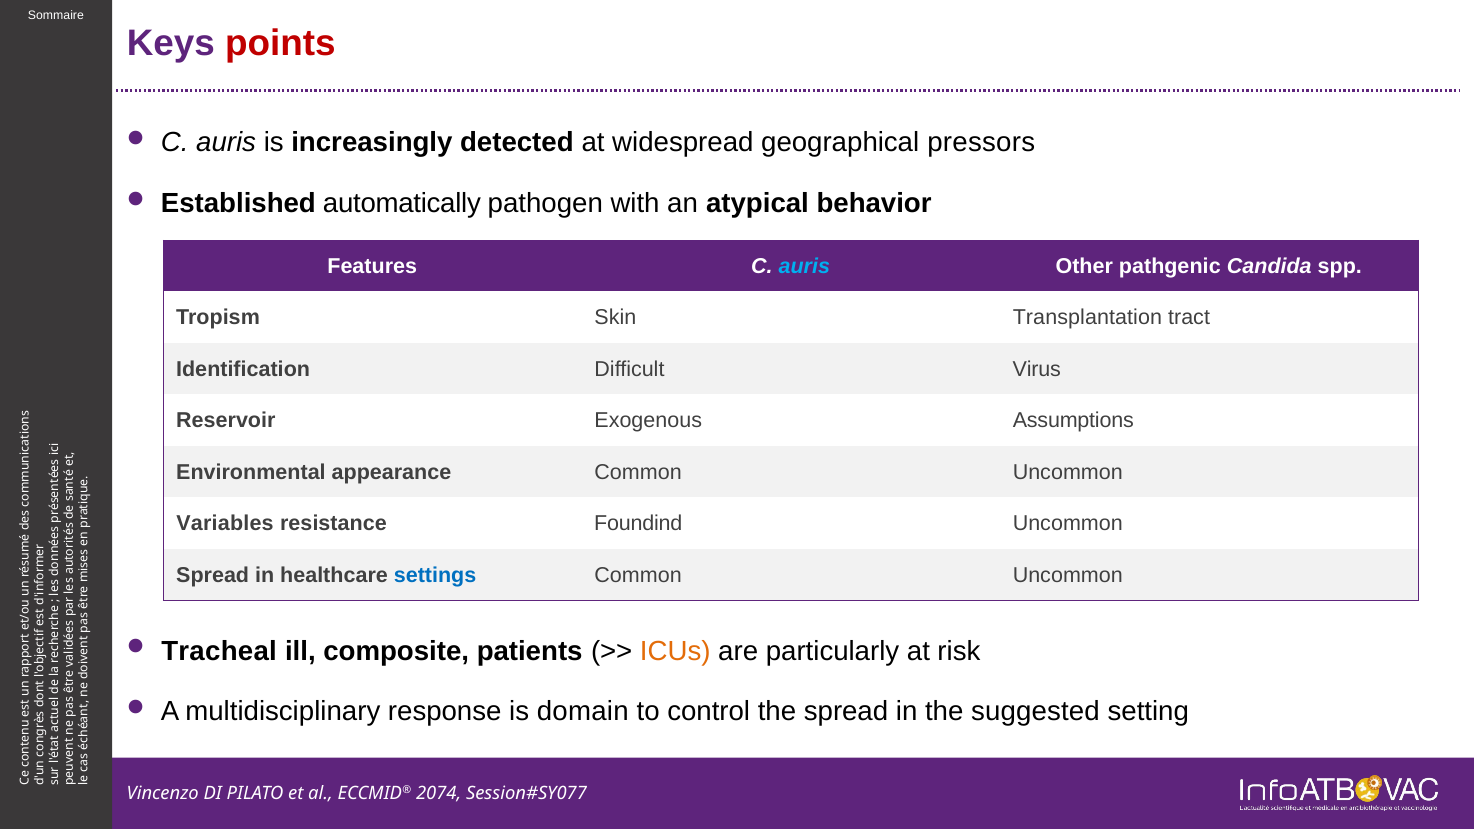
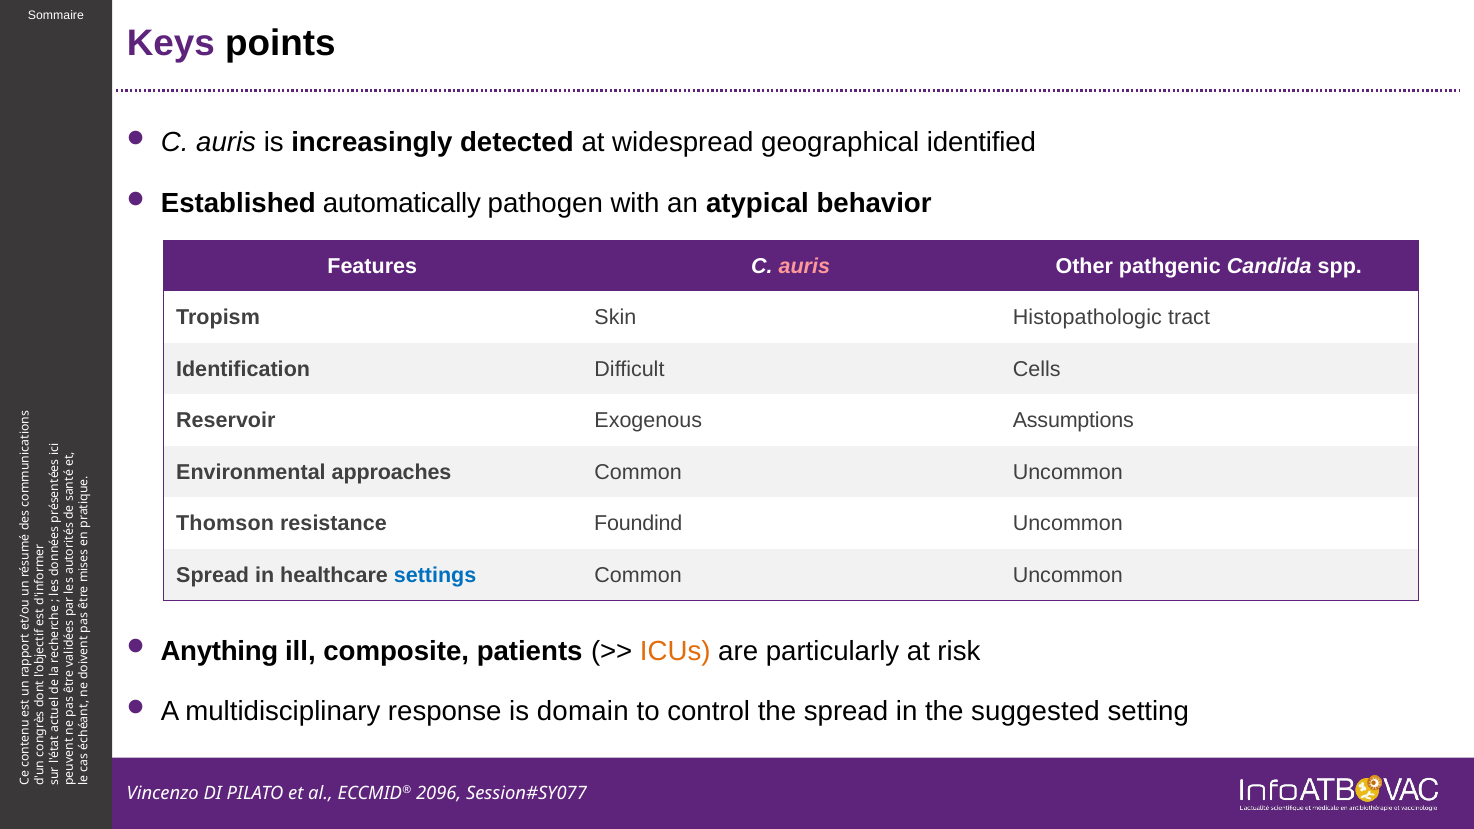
points colour: red -> black (280, 44)
pressors: pressors -> identified (981, 143)
auris colour: light blue -> pink (804, 266)
Transplantation: Transplantation -> Histopathologic (1087, 318)
Virus: Virus -> Cells (1037, 369)
appearance: appearance -> approaches (392, 472)
Variables: Variables -> Thomson (225, 524)
Tracheal: Tracheal -> Anything (219, 651)
2074: 2074 -> 2096 (439, 793)
